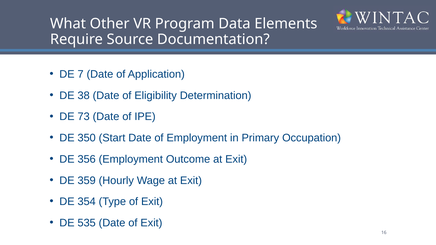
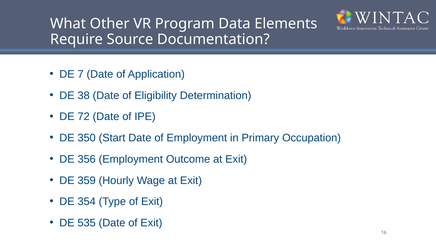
73: 73 -> 72 (84, 117)
